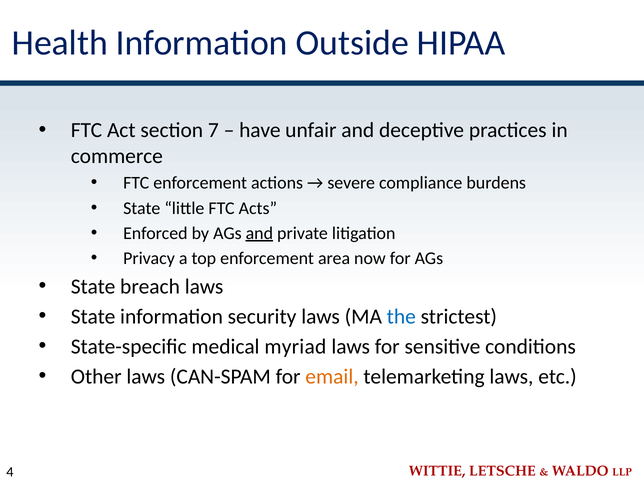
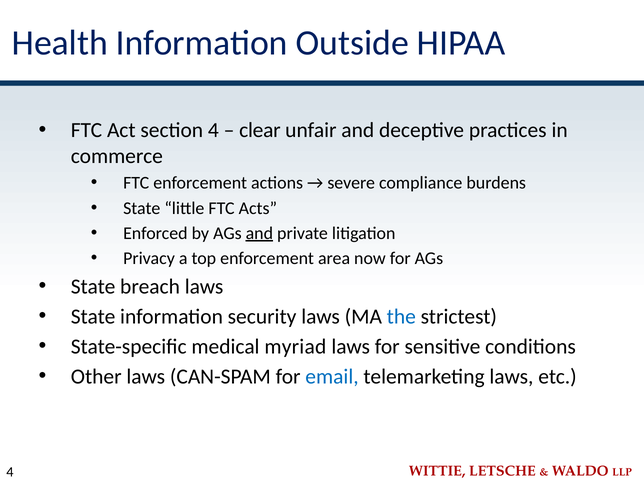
section 7: 7 -> 4 (213, 130)
have: have -> clear (260, 130)
email colour: orange -> blue (332, 377)
